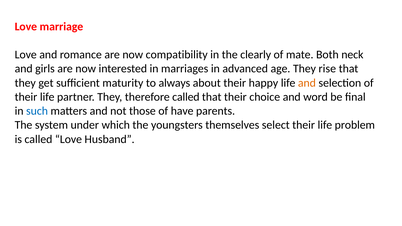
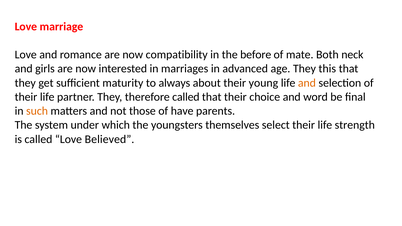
clearly: clearly -> before (256, 55)
rise: rise -> this (327, 69)
happy: happy -> young (263, 83)
such colour: blue -> orange (37, 111)
problem: problem -> strength (355, 125)
Husband: Husband -> Believed (110, 139)
